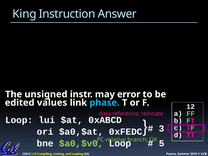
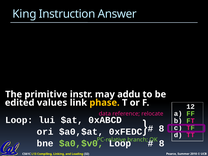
unsigned: unsigned -> primitive (46, 94)
error: error -> addu (129, 94)
phase colour: light blue -> yellow (105, 103)
3: 3 -> 8 (162, 129)
5: 5 -> 8 (162, 143)
